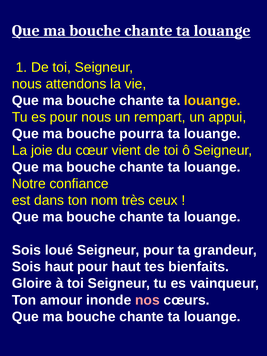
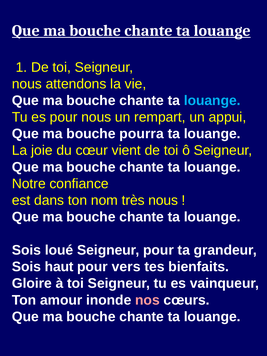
louange colour: yellow -> light blue (212, 101)
très ceux: ceux -> nous (163, 200)
pour haut: haut -> vers (126, 267)
